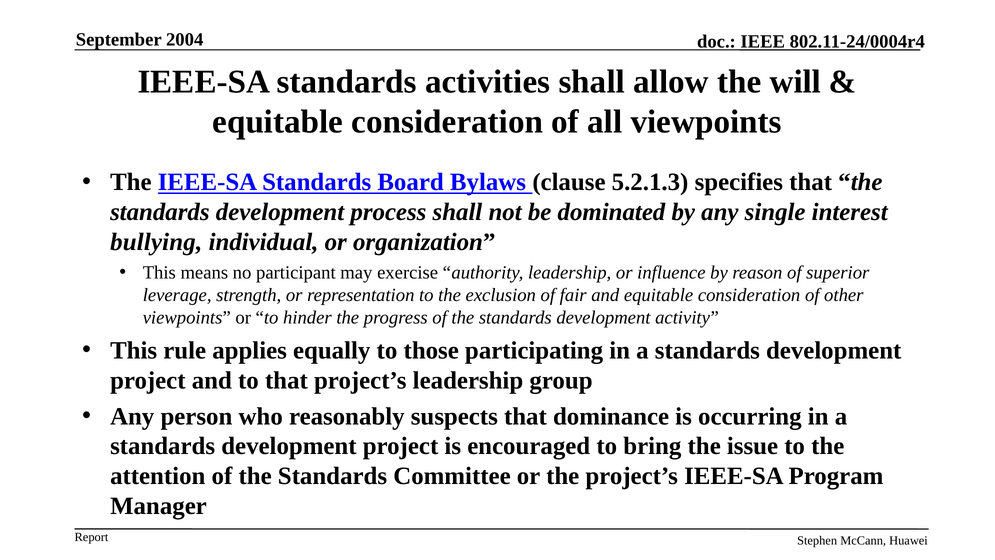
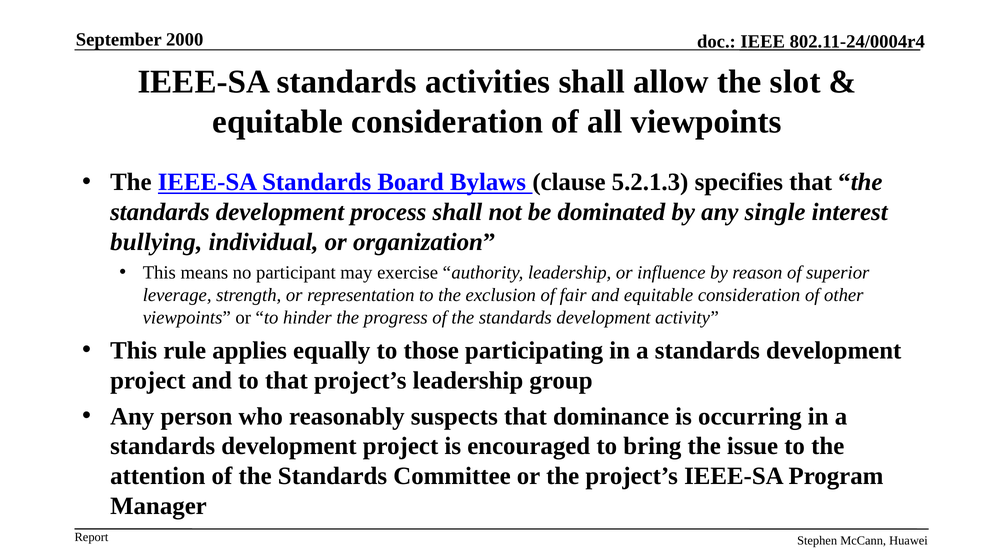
2004: 2004 -> 2000 (185, 40)
will: will -> slot (795, 82)
